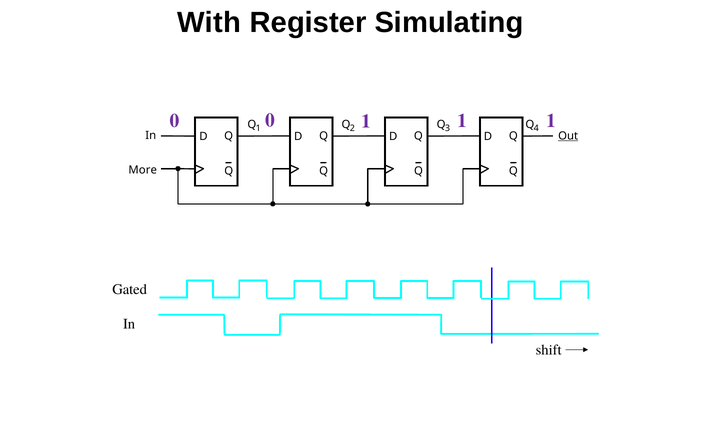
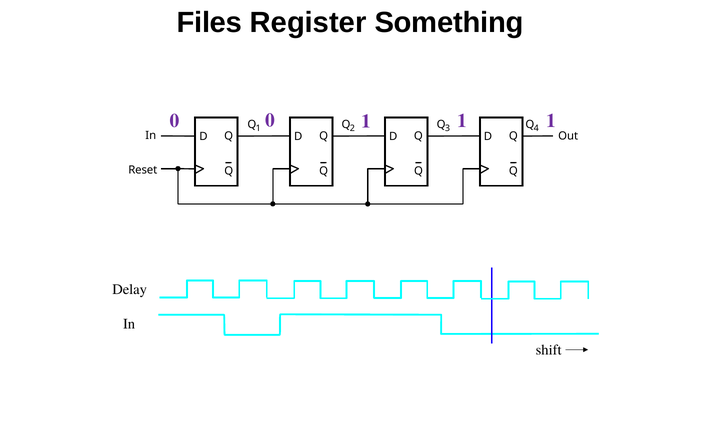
With: With -> Files (209, 22)
Simulating: Simulating -> Something (449, 22)
Out underline: present -> none (568, 136)
More: More -> Reset (143, 170)
Gated: Gated -> Delay (130, 289)
